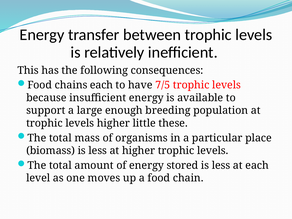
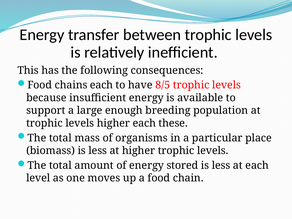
7/5: 7/5 -> 8/5 (163, 85)
higher little: little -> each (144, 123)
